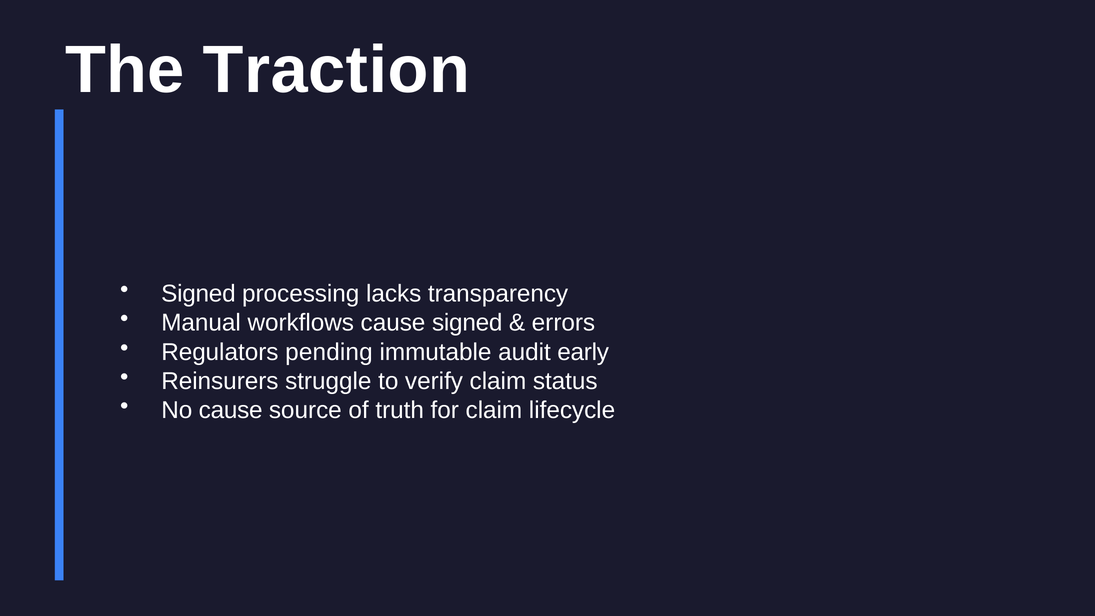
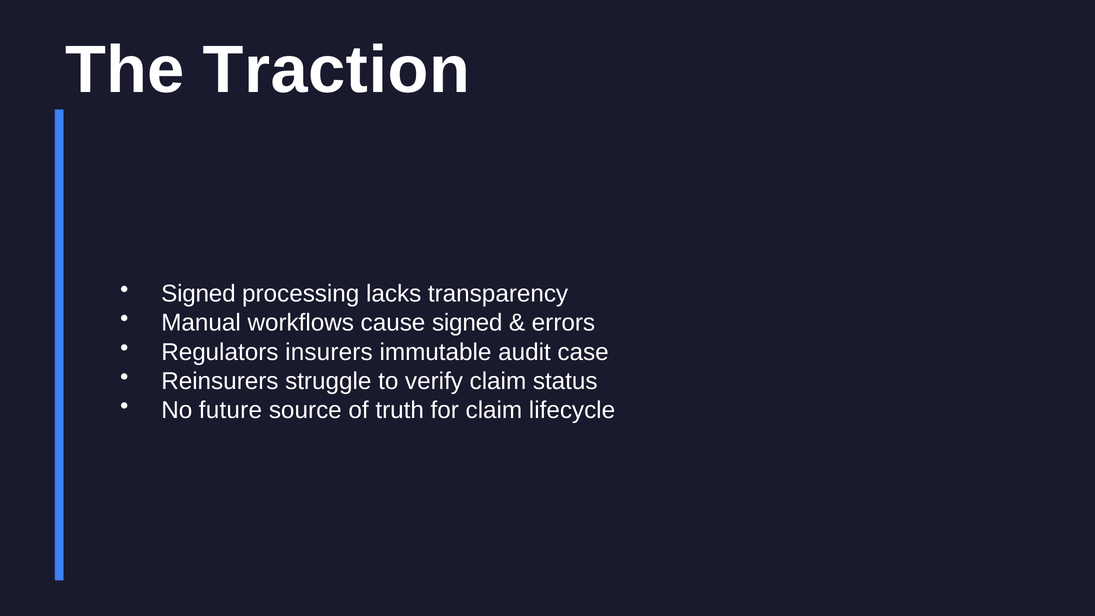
pending: pending -> insurers (329, 352)
early: early -> case (583, 352)
No cause: cause -> future (230, 410)
